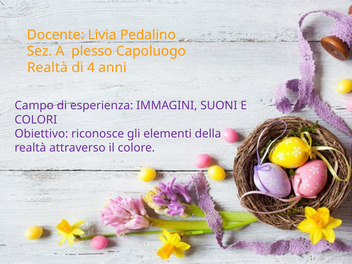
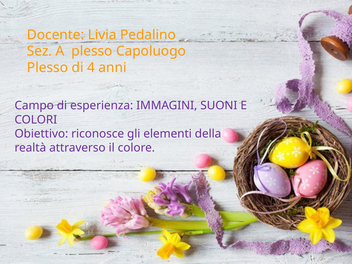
Realtà: Realtà -> Plesso (48, 68)
